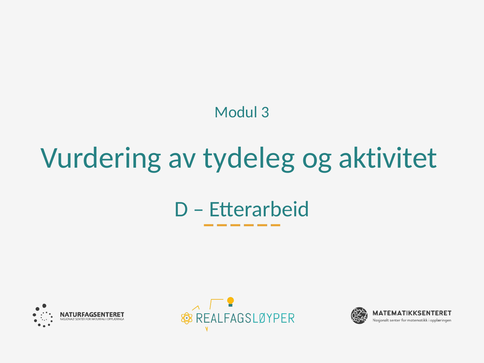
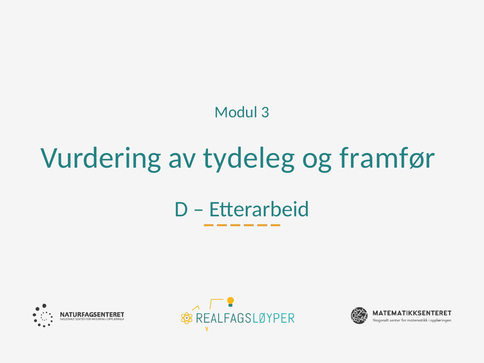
aktivitet: aktivitet -> framfør (388, 158)
